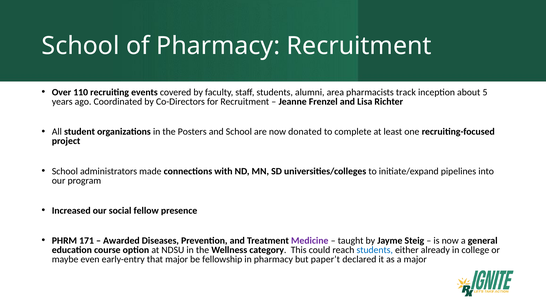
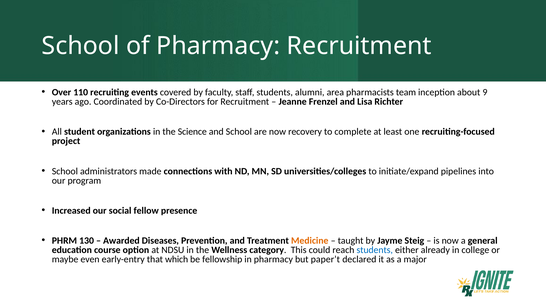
track: track -> team (406, 92)
5: 5 -> 9 (485, 92)
Posters: Posters -> Science (192, 132)
donated: donated -> recovery (305, 132)
171: 171 -> 130 (87, 241)
Medicine colour: purple -> orange (310, 241)
that major: major -> which (177, 260)
